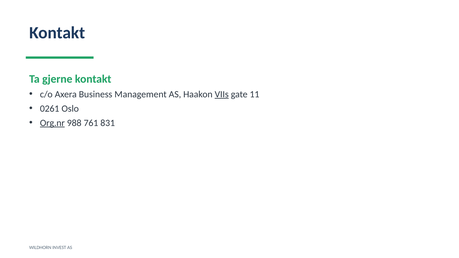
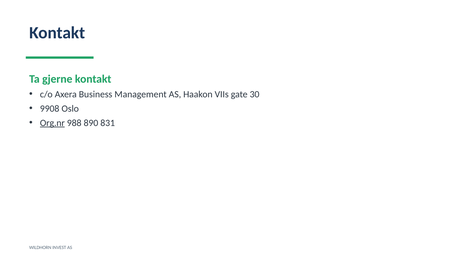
VIIs underline: present -> none (222, 94)
11: 11 -> 30 (255, 94)
0261: 0261 -> 9908 (50, 109)
761: 761 -> 890 (91, 123)
